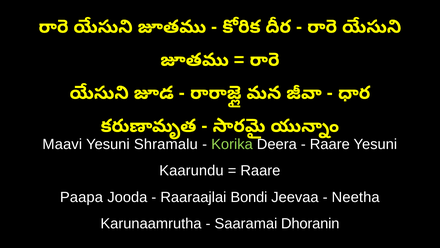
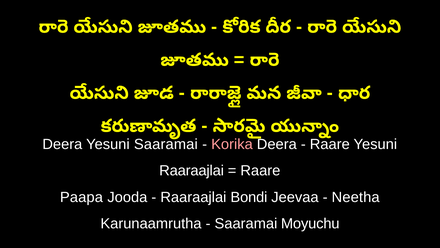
Maavi: Maavi -> Deera (62, 144)
Yesuni Shramalu: Shramalu -> Saaramai (166, 144)
Korika colour: light green -> pink (232, 144)
Kaarundu: Kaarundu -> Raaraajlai (192, 170)
Dhoranin: Dhoranin -> Moyuchu (310, 223)
